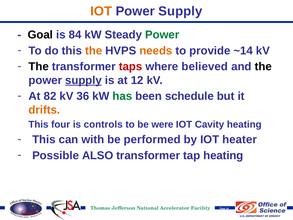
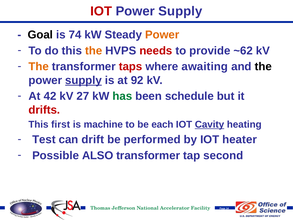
IOT colour: orange -> red (101, 11)
84: 84 -> 74 (75, 35)
Power colour: green -> orange (162, 35)
needs colour: orange -> red (156, 51)
~14: ~14 -> ~62 (243, 51)
The colour: black -> orange (39, 67)
believed: believed -> awaiting (205, 67)
12: 12 -> 92 (137, 80)
82: 82 -> 42 (50, 96)
36: 36 -> 27 (83, 96)
drifts colour: orange -> red (44, 110)
four: four -> first (61, 124)
controls: controls -> machine (103, 124)
were: were -> each (162, 124)
Cavity underline: none -> present (210, 124)
This: This -> Test (44, 139)
with: with -> drift (93, 139)
tap heating: heating -> second (223, 155)
